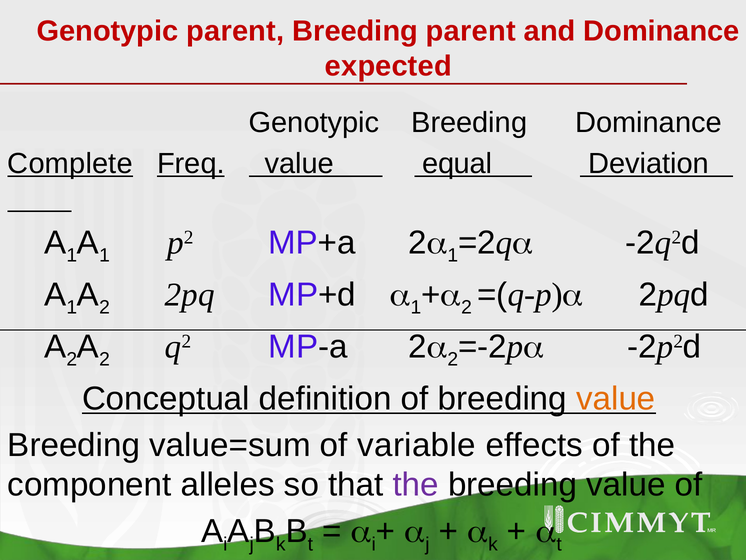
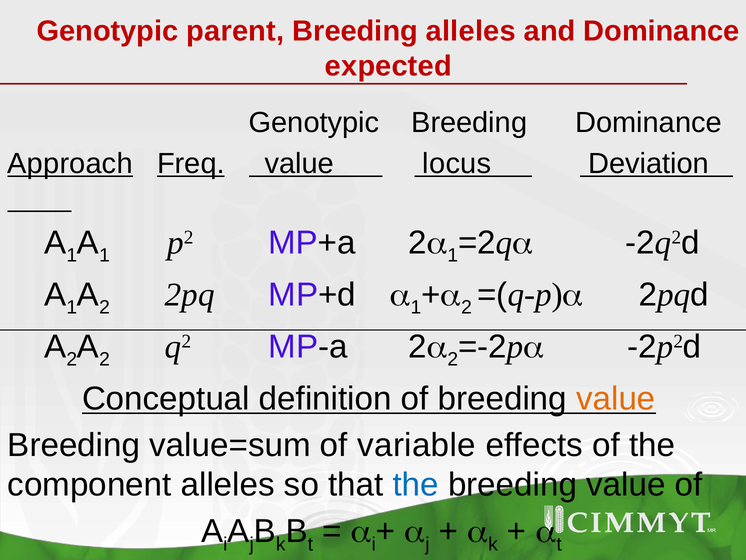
Breeding parent: parent -> alleles (471, 31)
Complete: Complete -> Approach (70, 163)
equal: equal -> locus (457, 163)
the colour: purple -> blue (416, 485)
